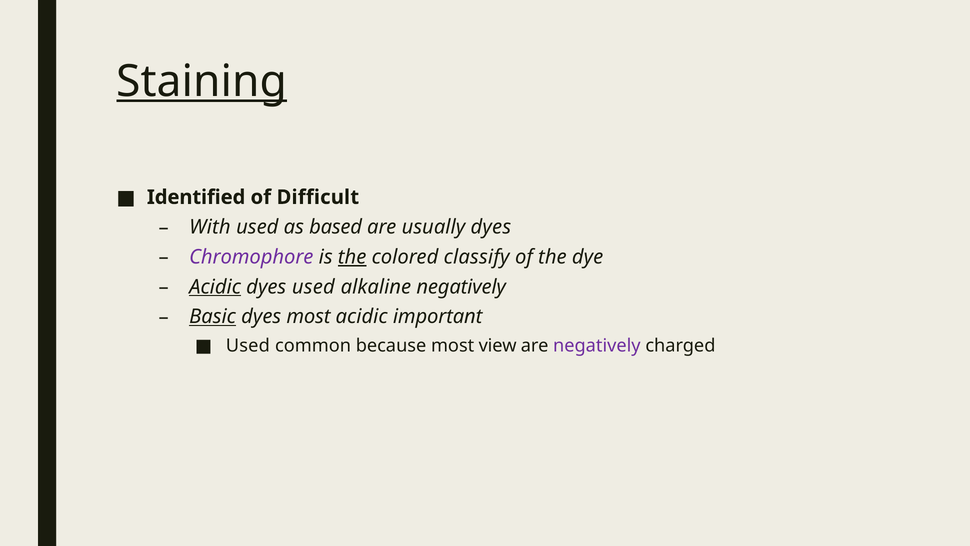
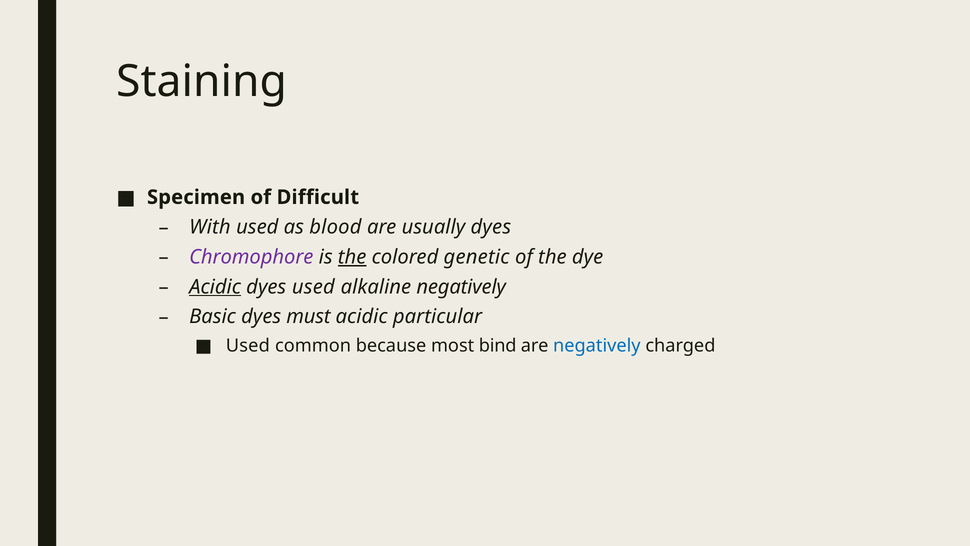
Staining underline: present -> none (202, 82)
Identified: Identified -> Specimen (196, 197)
based: based -> blood (335, 227)
classify: classify -> genetic (477, 257)
Basic underline: present -> none (213, 317)
dyes most: most -> must (308, 317)
important: important -> particular (438, 317)
view: view -> bind (498, 345)
negatively colour: purple -> blue (597, 345)
